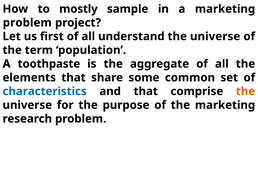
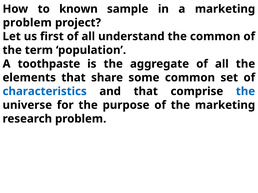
mostly: mostly -> known (78, 9)
understand the universe: universe -> common (215, 36)
the colour: orange -> blue (245, 92)
